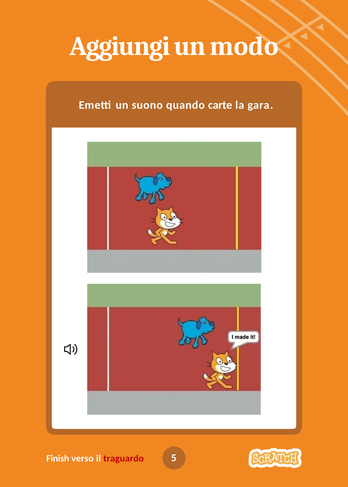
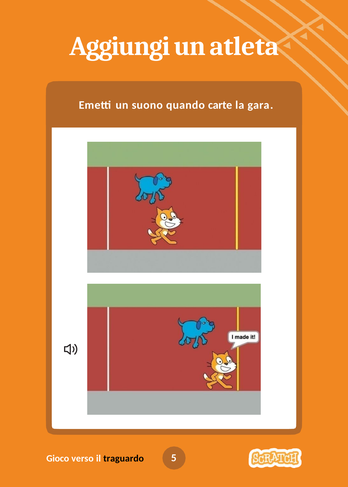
modo: modo -> atleta (244, 46)
Finish: Finish -> Gioco (58, 459)
traguardo colour: red -> black (124, 459)
